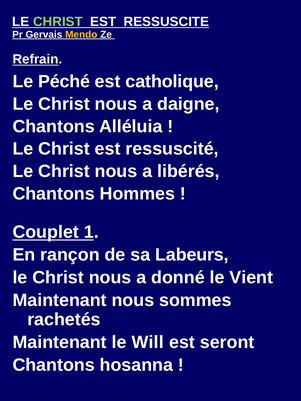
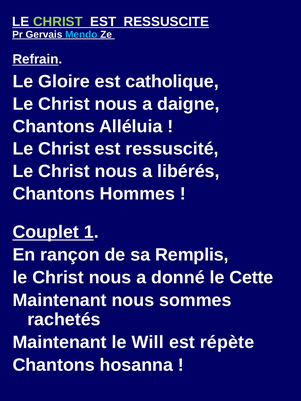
Mendo colour: yellow -> light blue (81, 34)
Péché: Péché -> Gloire (64, 82)
Labeurs: Labeurs -> Remplis (192, 255)
Vient: Vient -> Cette (251, 278)
seront: seront -> répète (227, 343)
